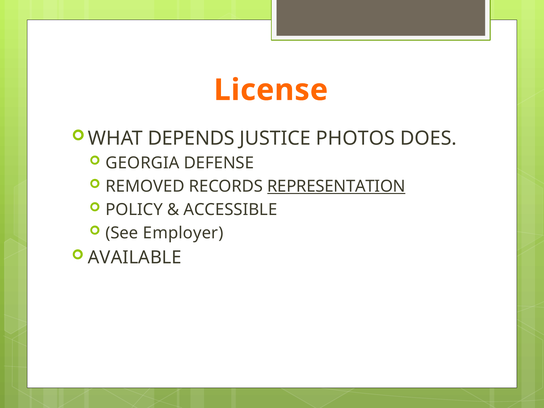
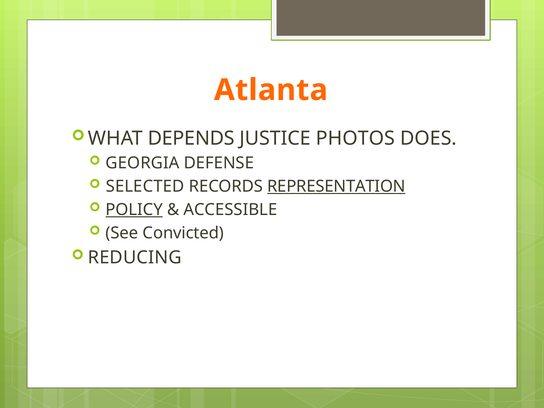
License: License -> Atlanta (271, 90)
REMOVED: REMOVED -> SELECTED (145, 186)
POLICY underline: none -> present (134, 210)
Employer: Employer -> Convicted (183, 233)
AVAILABLE: AVAILABLE -> REDUCING (135, 257)
